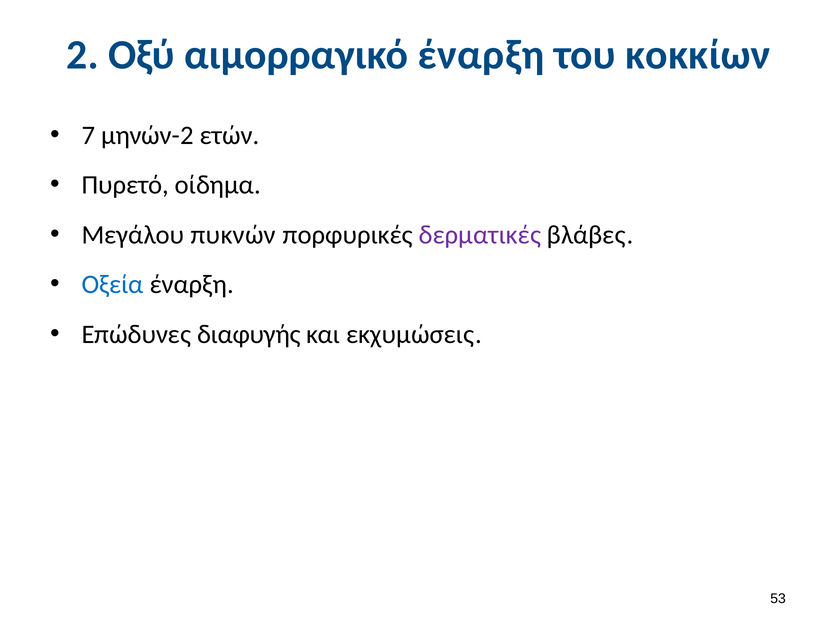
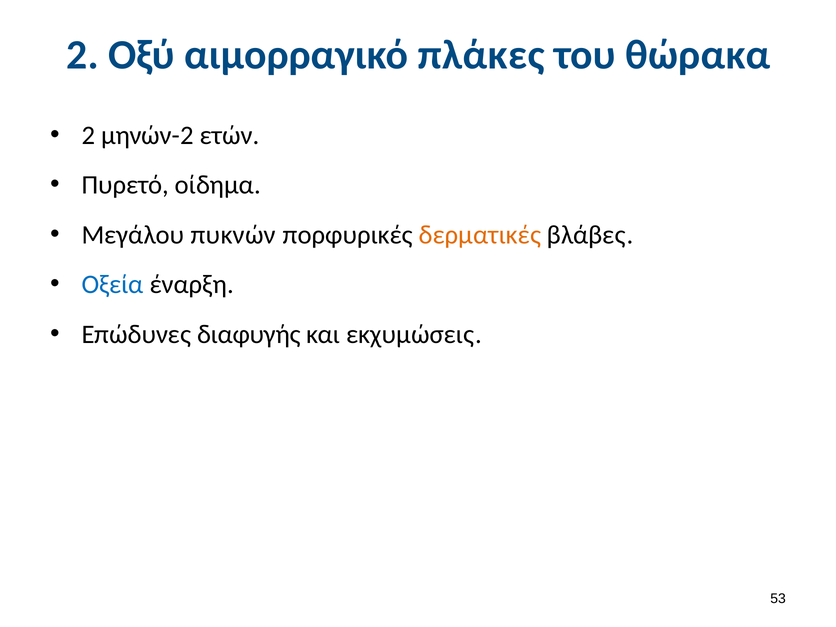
αιμορραγικό έναρξη: έναρξη -> πλάκες (481, 55)
κοκκίων: κοκκίων -> θώρακα (698, 55)
7: 7 -> 2 (88, 135)
δερματικές colour: purple -> orange (480, 235)
